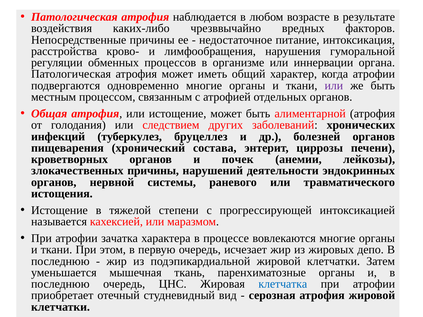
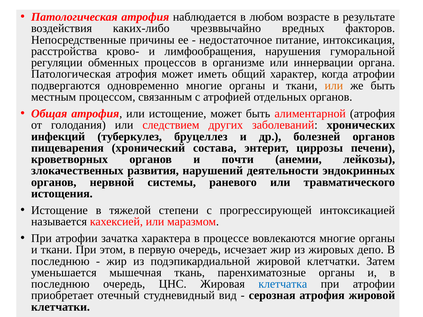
или colour: purple -> orange (334, 86)
почек: почек -> почти (238, 159)
злокачественных причины: причины -> развития (153, 171)
